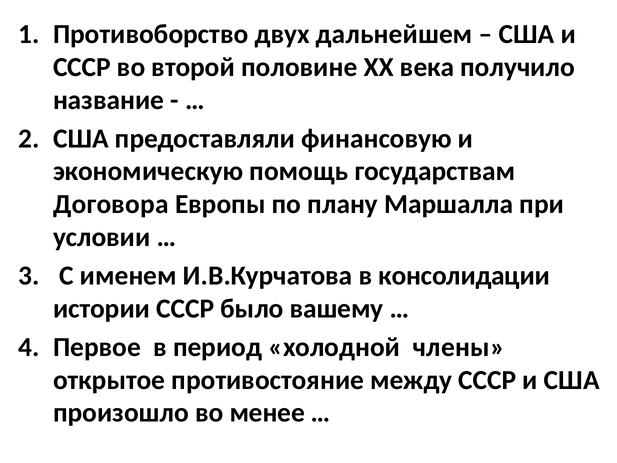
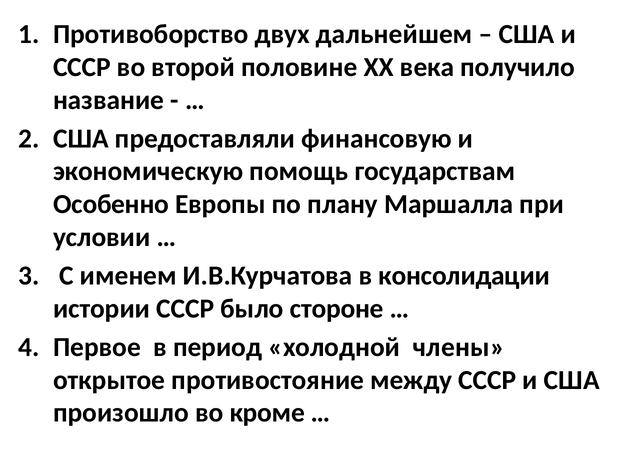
Договора: Договора -> Особенно (111, 204)
вашему: вашему -> стороне (337, 308)
менее: менее -> кроме (267, 413)
